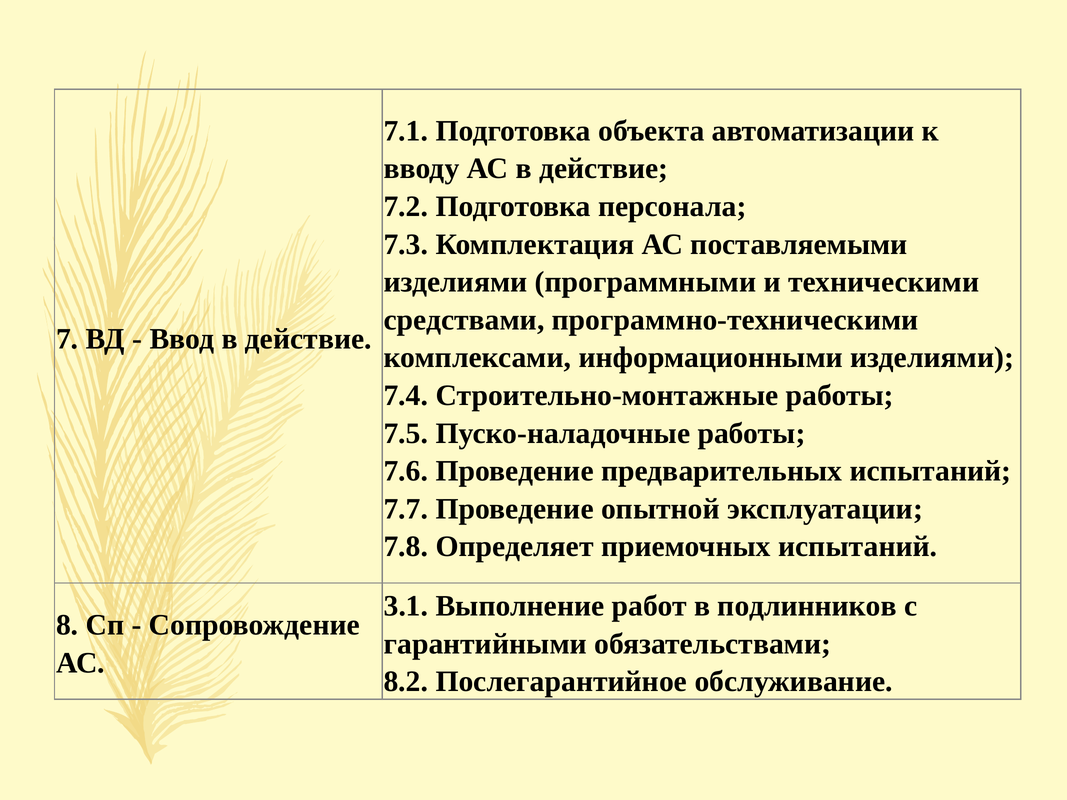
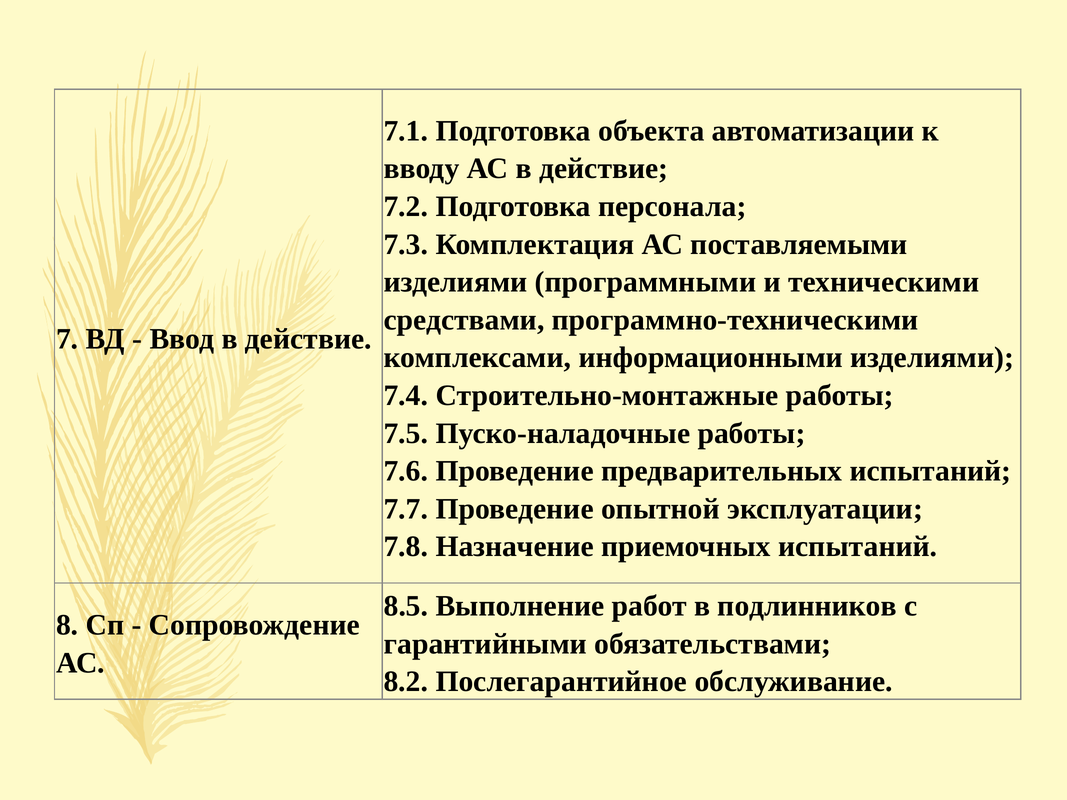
Определяет: Определяет -> Назначение (515, 547)
3.1: 3.1 -> 8.5 (406, 606)
